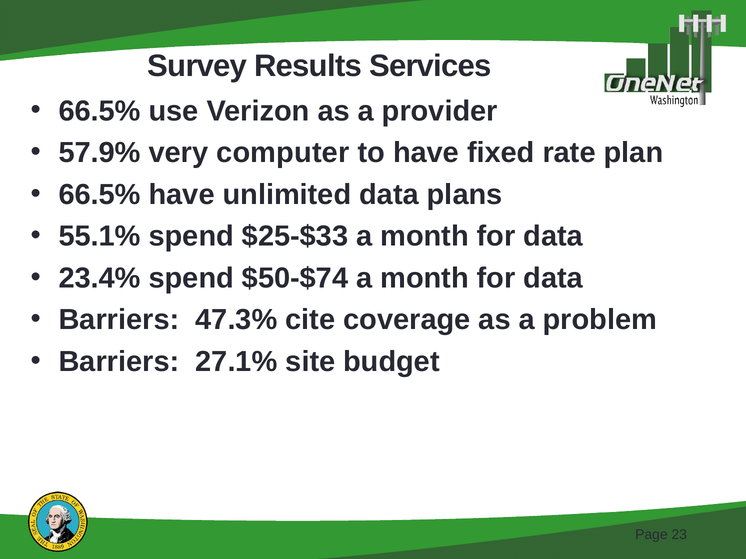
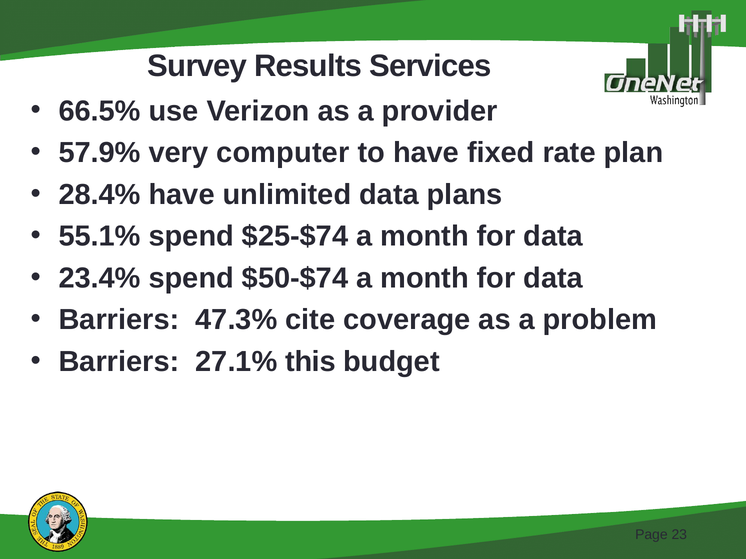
66.5%: 66.5% -> 28.4% (100, 195)
$25-$33: $25-$33 -> $25-$74 (295, 237)
site: site -> this (310, 362)
